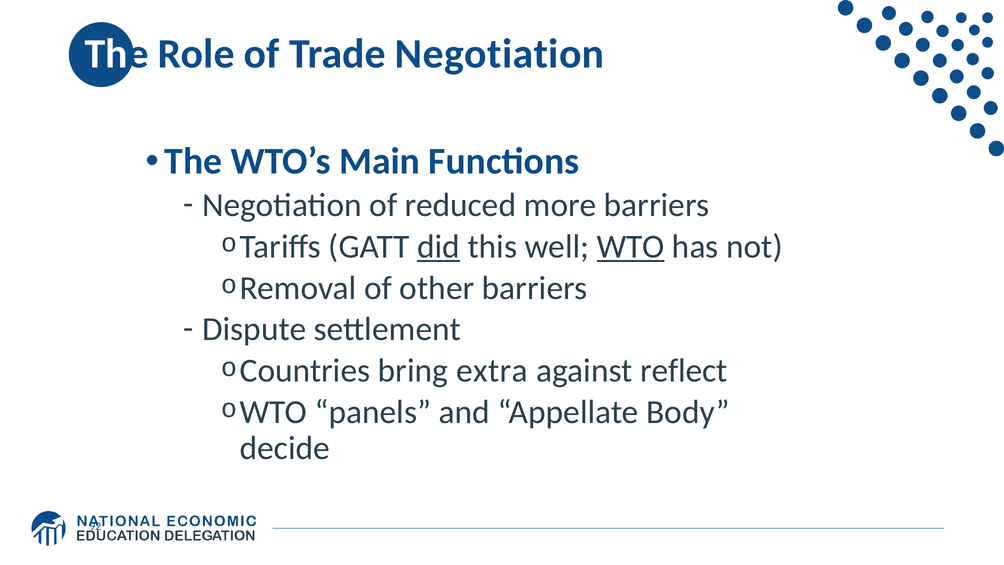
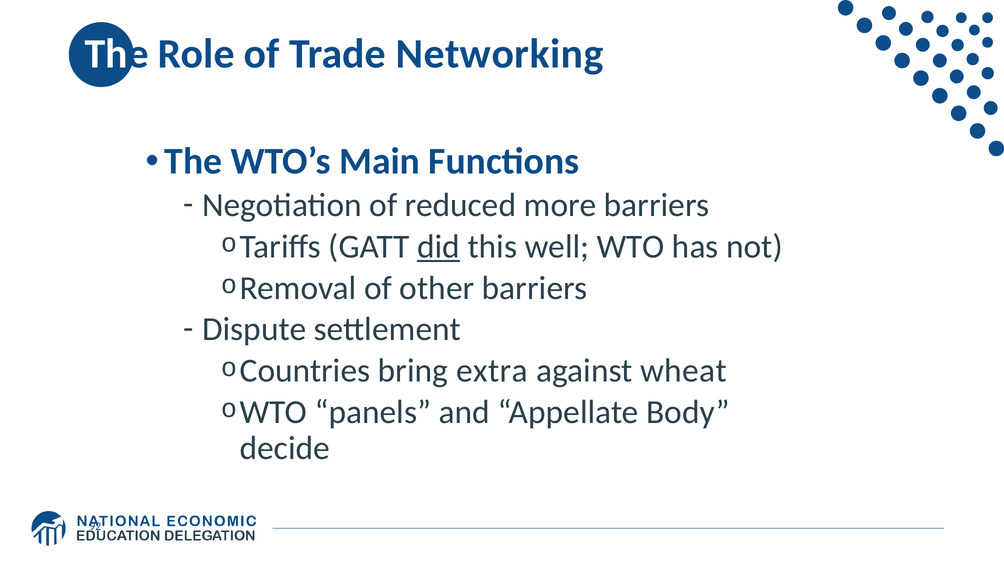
Trade Negotiation: Negotiation -> Networking (500, 54)
WTO underline: present -> none (631, 247)
reflect: reflect -> wheat (684, 371)
